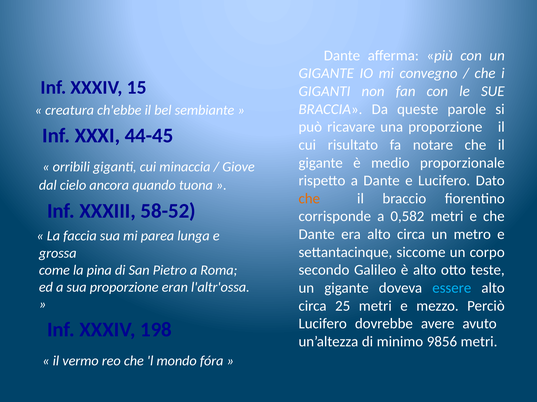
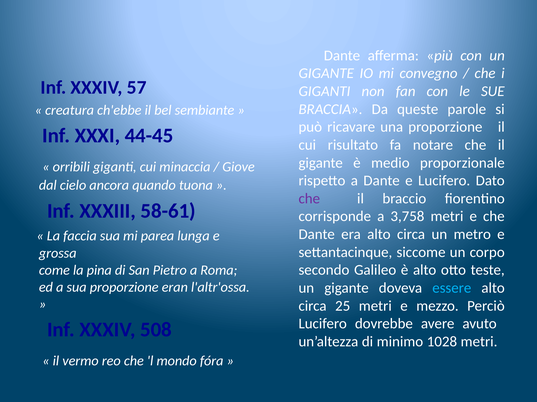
15: 15 -> 57 (137, 88)
che colour: orange -> purple (309, 199)
58-52: 58-52 -> 58-61 (168, 211)
0,582: 0,582 -> 3,758 (407, 217)
198: 198 -> 508 (156, 330)
9856: 9856 -> 1028 (442, 342)
